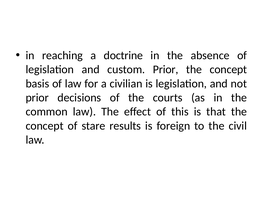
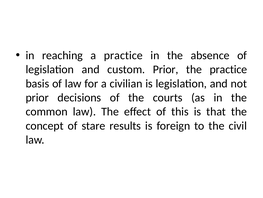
a doctrine: doctrine -> practice (123, 55)
concept: concept -> practice (228, 69)
